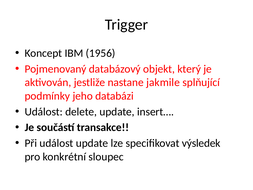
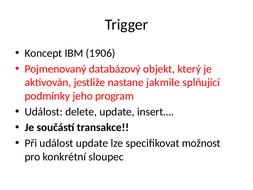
1956: 1956 -> 1906 (101, 53)
databázi: databázi -> program (114, 96)
výsledek: výsledek -> možnost (201, 143)
